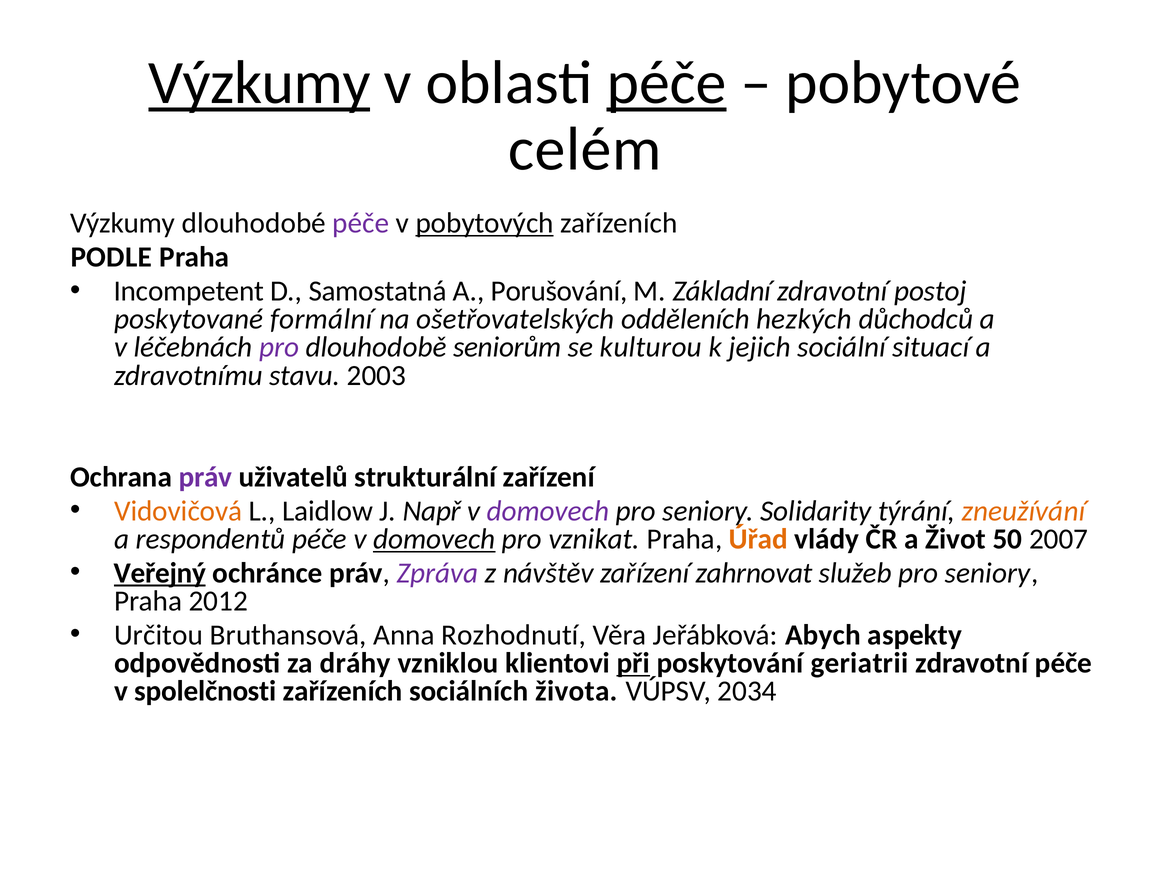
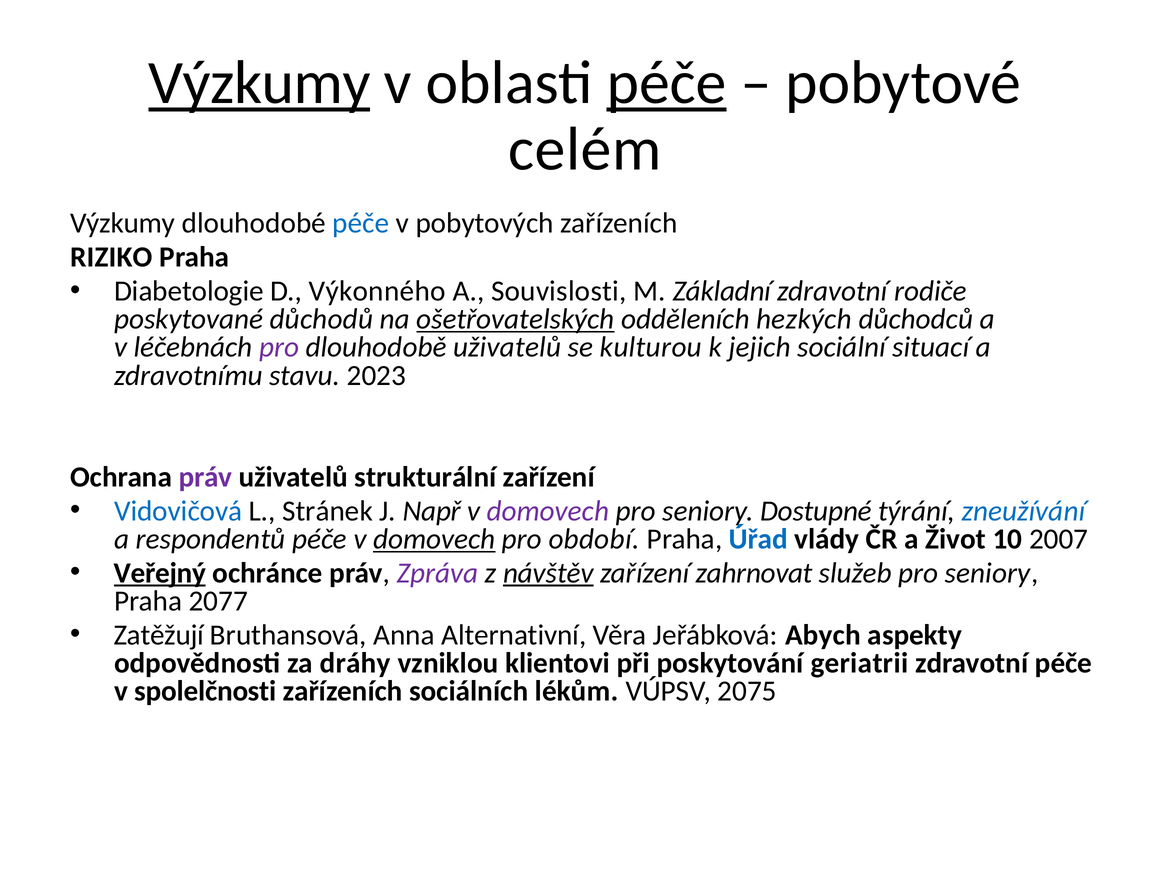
péče colour: purple -> blue (361, 223)
pobytových underline: present -> none (485, 223)
PODLE: PODLE -> RIZIKO (111, 257)
Incompetent: Incompetent -> Diabetologie (189, 291)
Samostatná: Samostatná -> Výkonného (377, 291)
Porušování: Porušování -> Souvislosti (559, 291)
postoj: postoj -> rodiče (930, 291)
formální: formální -> důchodů (321, 319)
ošetřovatelských underline: none -> present (515, 319)
dlouhodobě seniorům: seniorům -> uživatelů (507, 348)
2003: 2003 -> 2023 (376, 376)
Vidovičová colour: orange -> blue (178, 511)
Laidlow: Laidlow -> Stránek (328, 511)
Solidarity: Solidarity -> Dostupné (816, 511)
zneužívání colour: orange -> blue (1023, 511)
vznikat: vznikat -> období (594, 539)
Úřad colour: orange -> blue (758, 539)
50: 50 -> 10 (1007, 539)
návštěv underline: none -> present (548, 573)
2012: 2012 -> 2077 (218, 601)
Určitou: Určitou -> Zatěžují (159, 635)
Rozhodnutí: Rozhodnutí -> Alternativní (514, 635)
při underline: present -> none (633, 664)
života: života -> lékům (577, 692)
2034: 2034 -> 2075 (747, 692)
